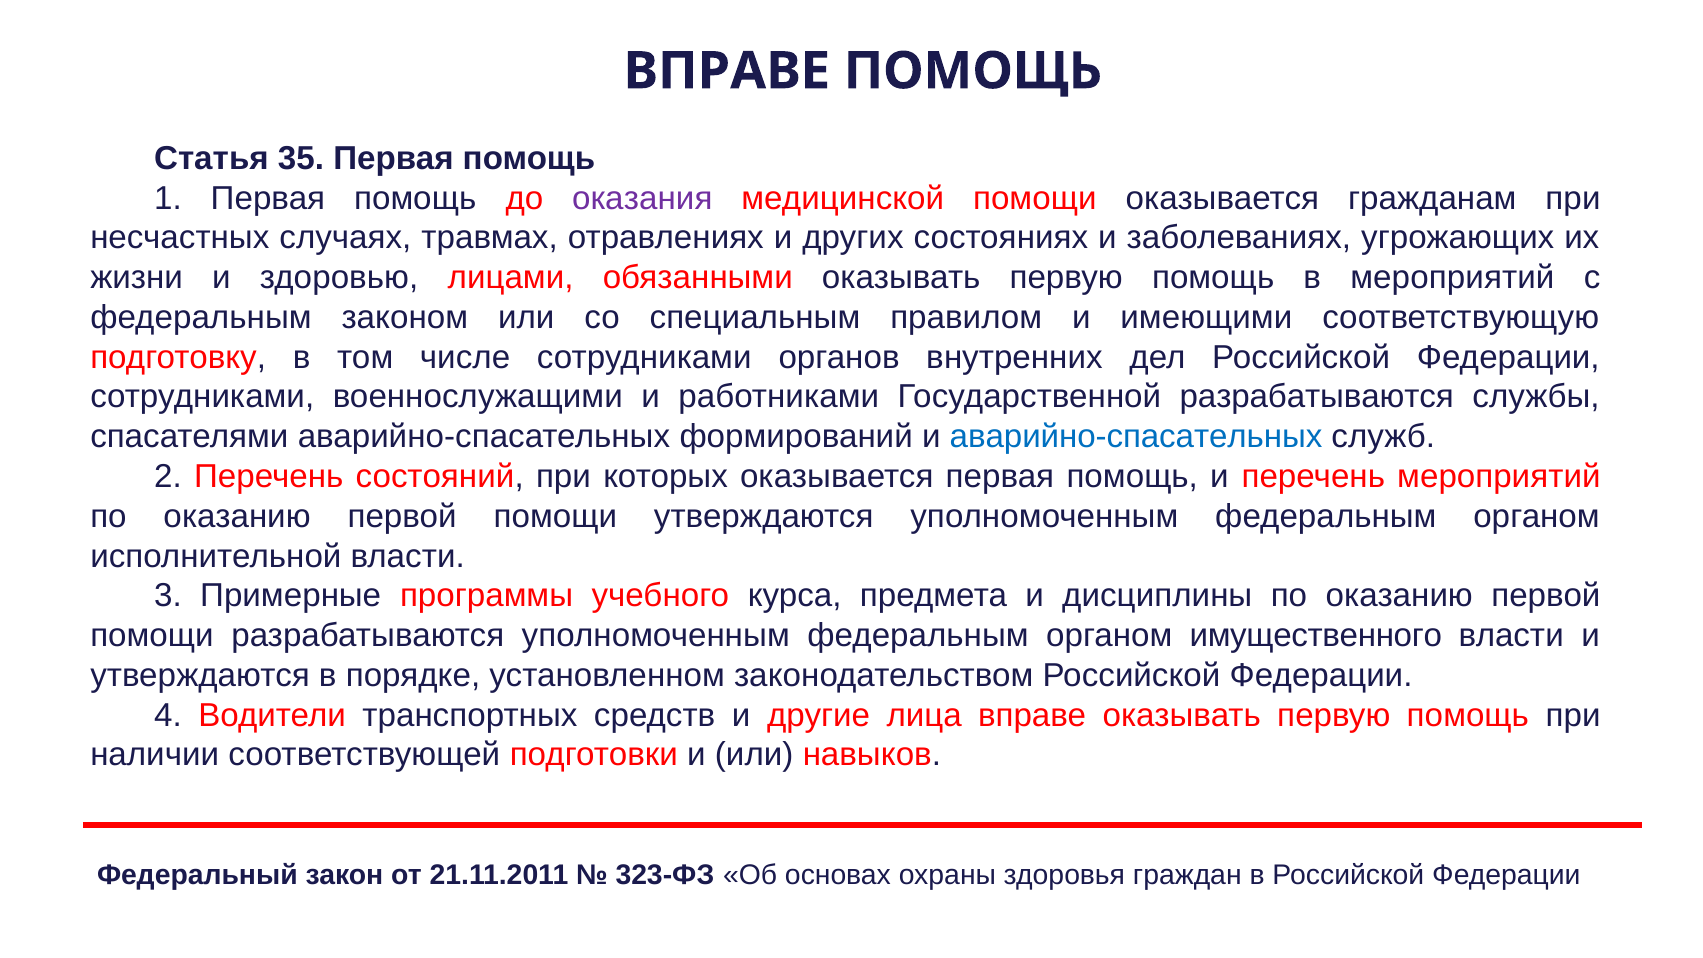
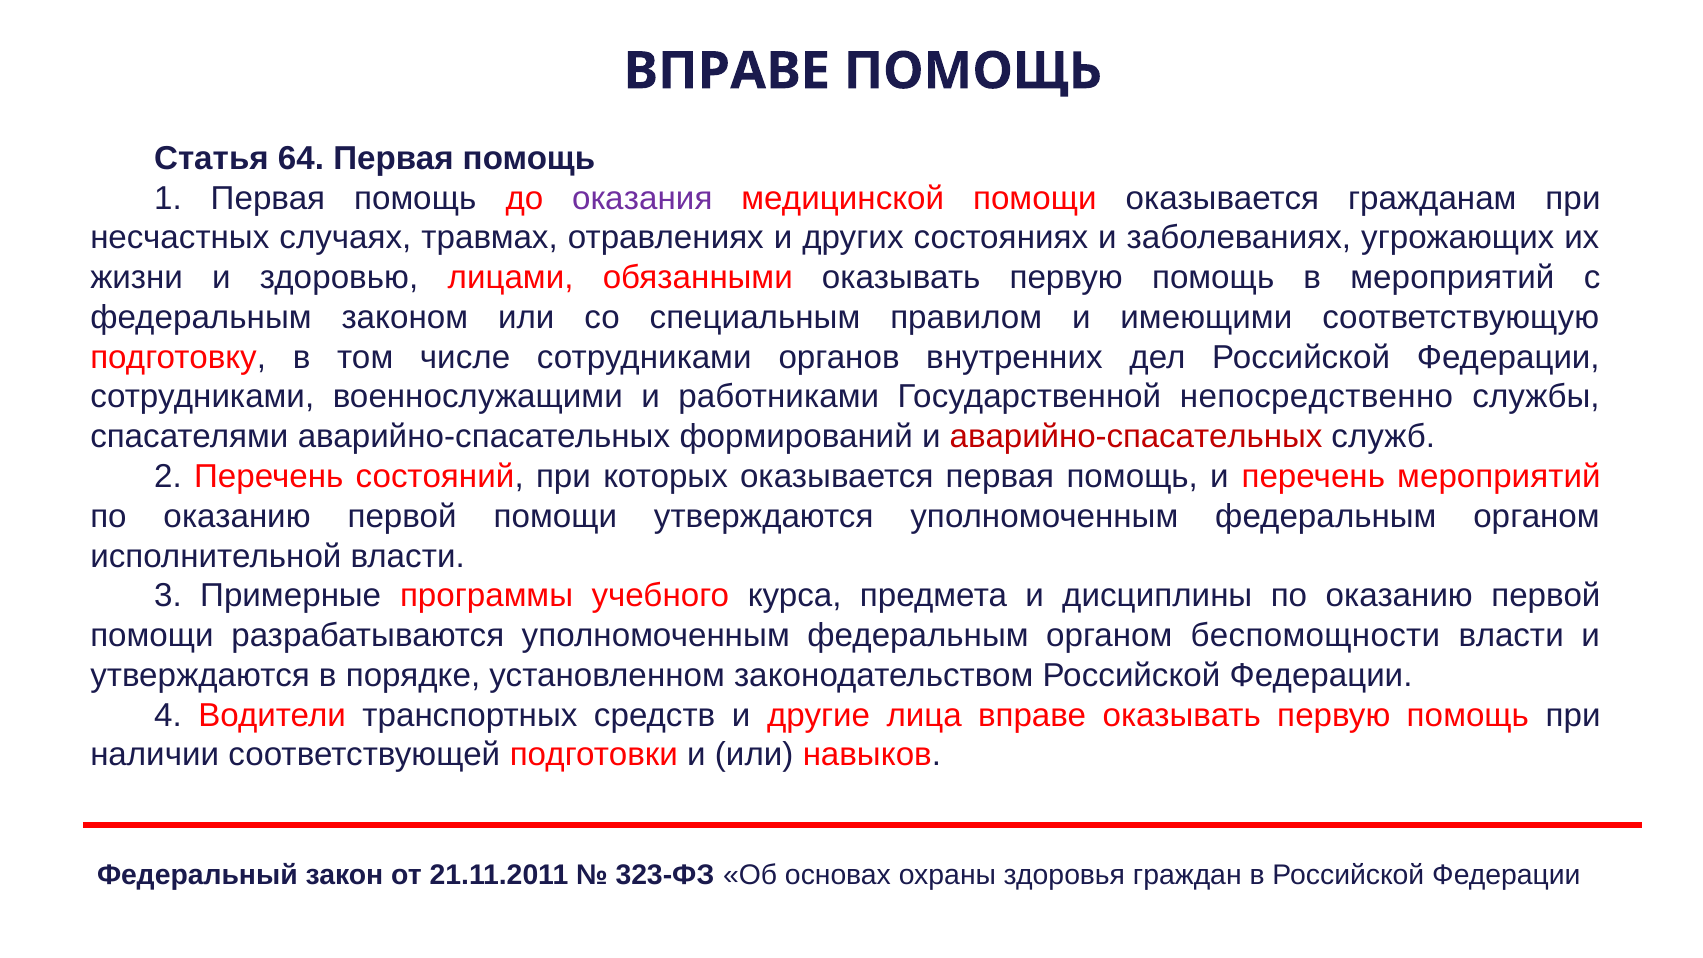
35: 35 -> 64 (301, 158)
Государственной разрабатываются: разрабатываются -> непосредственно (1317, 397)
аварийно-спасательных colour: blue -> red (1136, 437)
имущественного: имущественного -> беспомощности (1315, 636)
